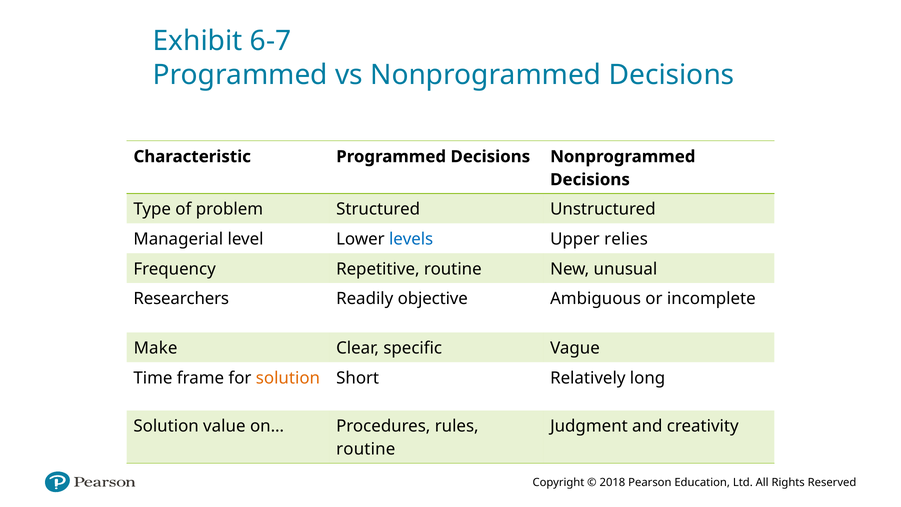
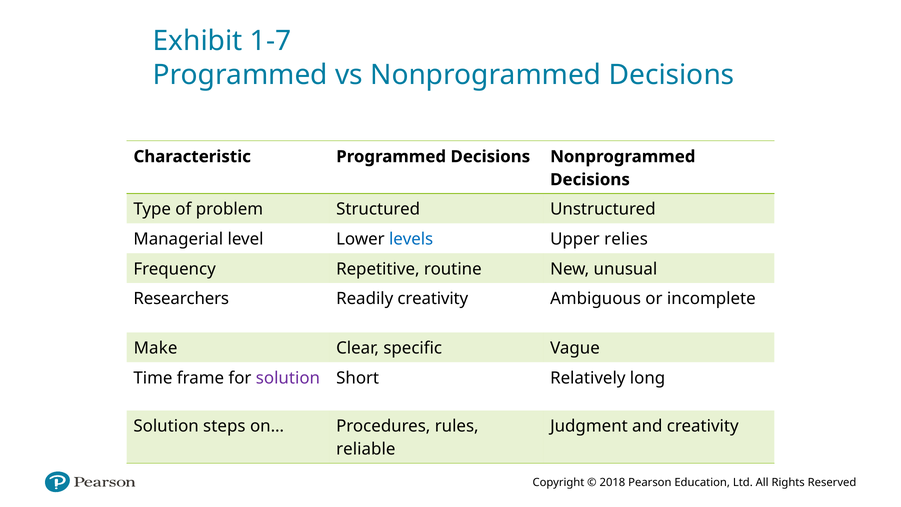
6-7: 6-7 -> 1-7 (271, 41)
Readily objective: objective -> creativity (433, 299)
solution colour: orange -> purple (288, 378)
value: value -> steps (224, 426)
routine: routine -> reliable (366, 449)
